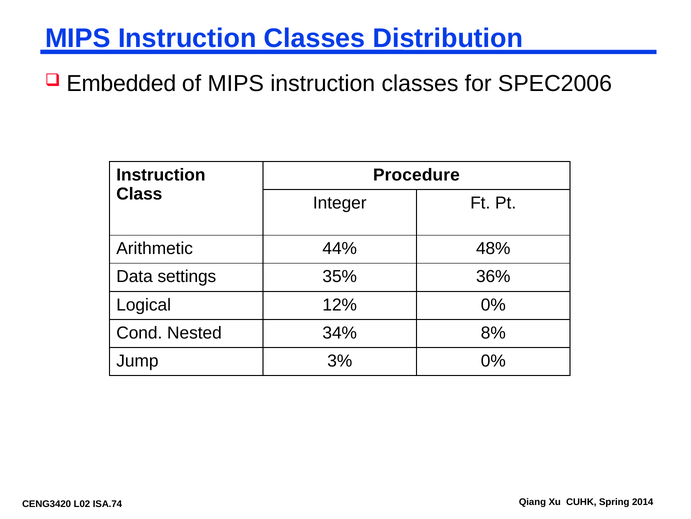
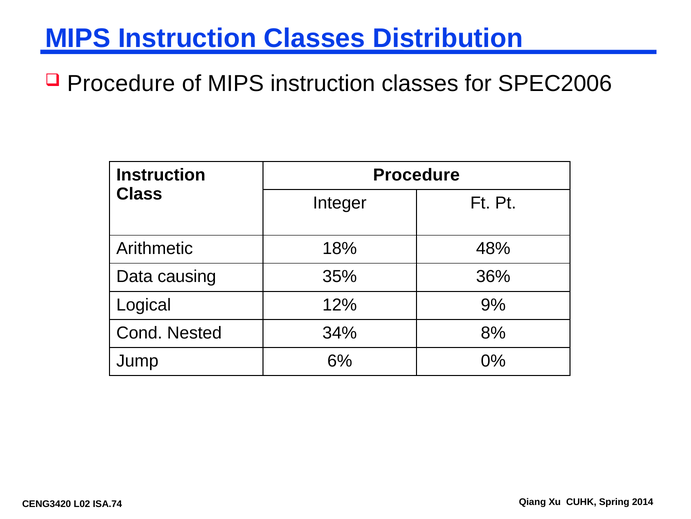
Embedded: Embedded -> Procedure (121, 83)
44%: 44% -> 18% (340, 248)
settings: settings -> causing (187, 276)
12% 0%: 0% -> 9% (493, 304)
3%: 3% -> 6% (340, 360)
